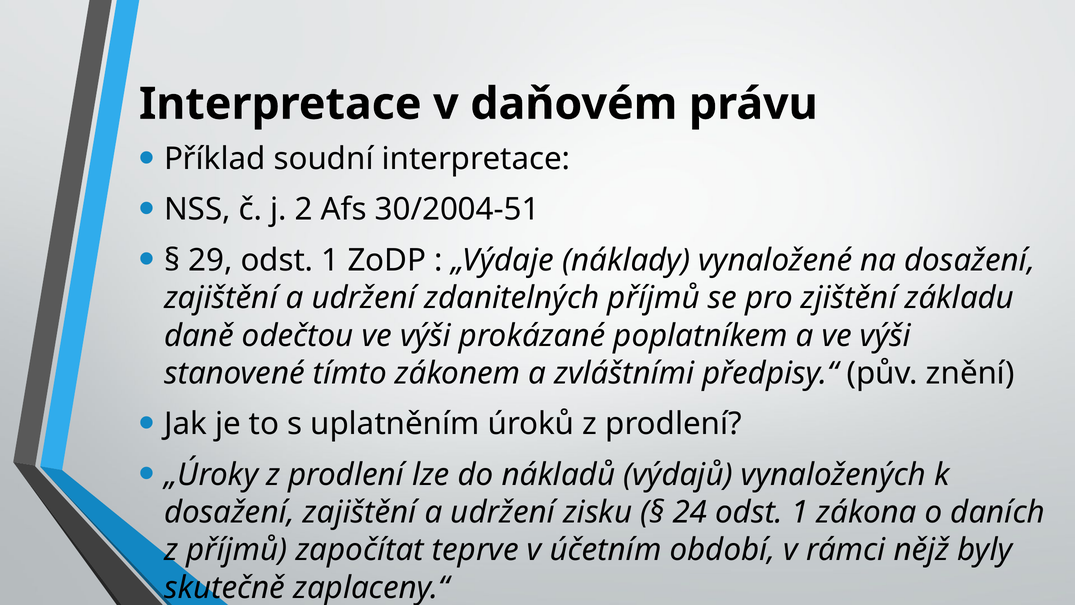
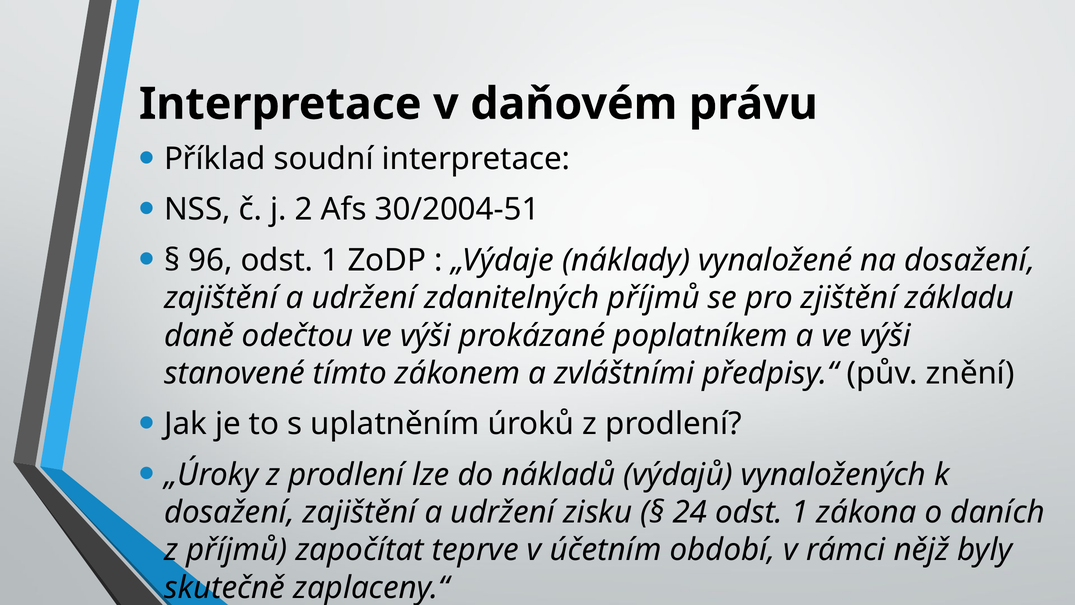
29: 29 -> 96 (210, 260)
